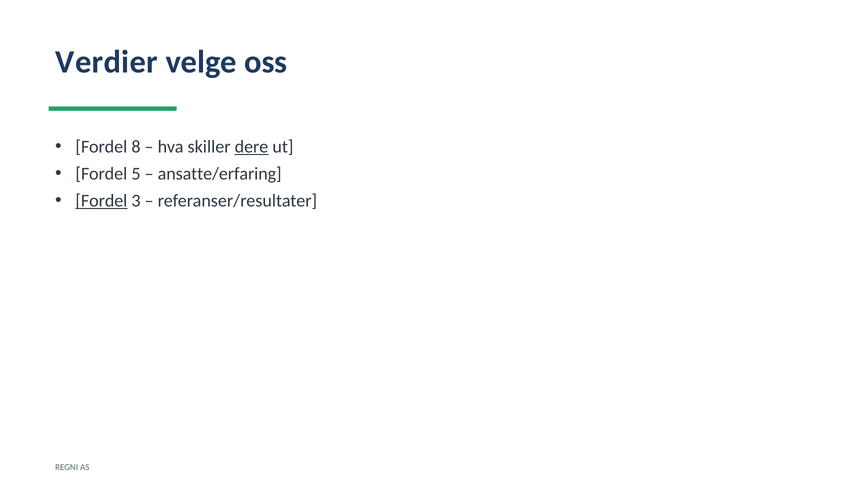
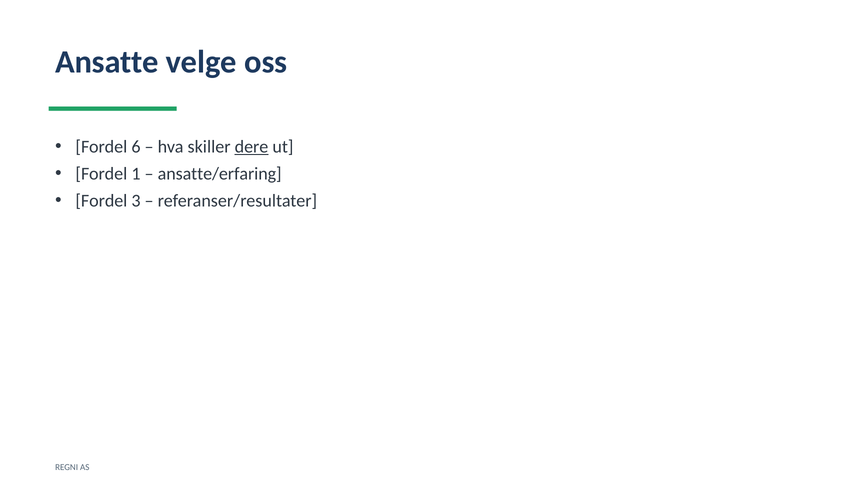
Verdier: Verdier -> Ansatte (107, 62)
8: 8 -> 6 (136, 147)
5: 5 -> 1 (136, 174)
Fordel underline: present -> none (101, 201)
